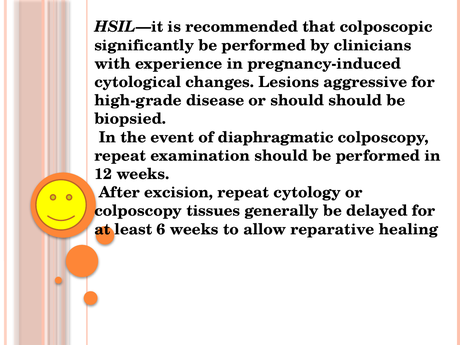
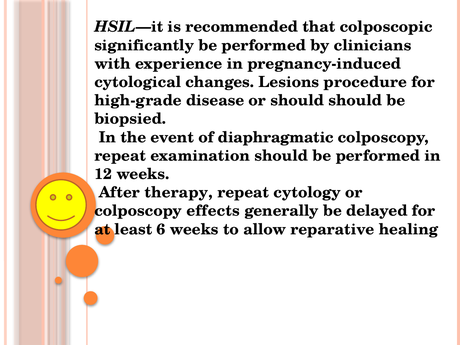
aggressive: aggressive -> procedure (365, 82)
excision: excision -> therapy (179, 193)
tissues: tissues -> effects (213, 211)
